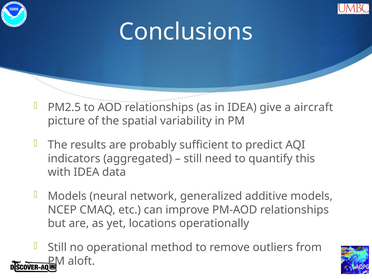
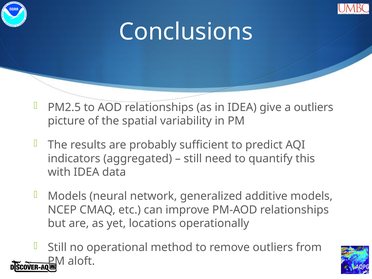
a aircraft: aircraft -> outliers (314, 107)
